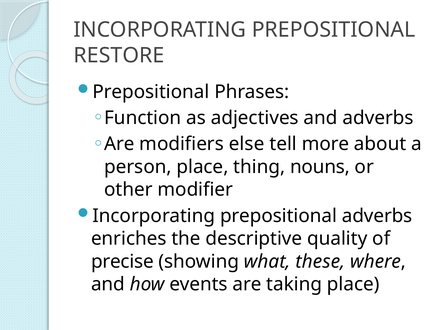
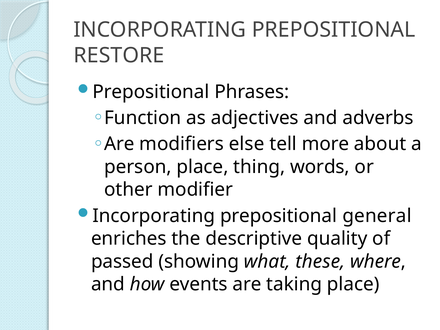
nouns: nouns -> words (320, 167)
prepositional adverbs: adverbs -> general (377, 216)
precise: precise -> passed (122, 261)
